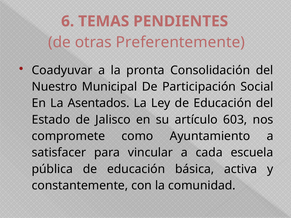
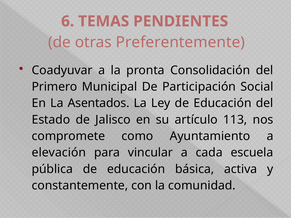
Nuestro: Nuestro -> Primero (54, 87)
603: 603 -> 113 (235, 120)
satisfacer: satisfacer -> elevación (59, 153)
